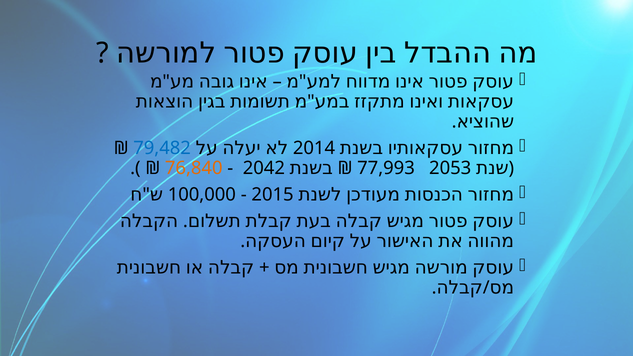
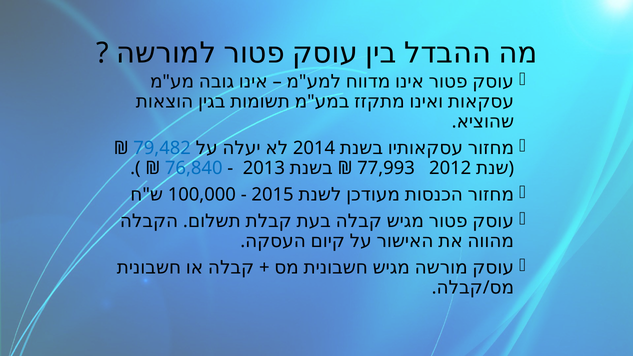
76,840 colour: orange -> blue (194, 168)
2042: 2042 -> 2013 (264, 168)
2053: 2053 -> 2012 (450, 168)
